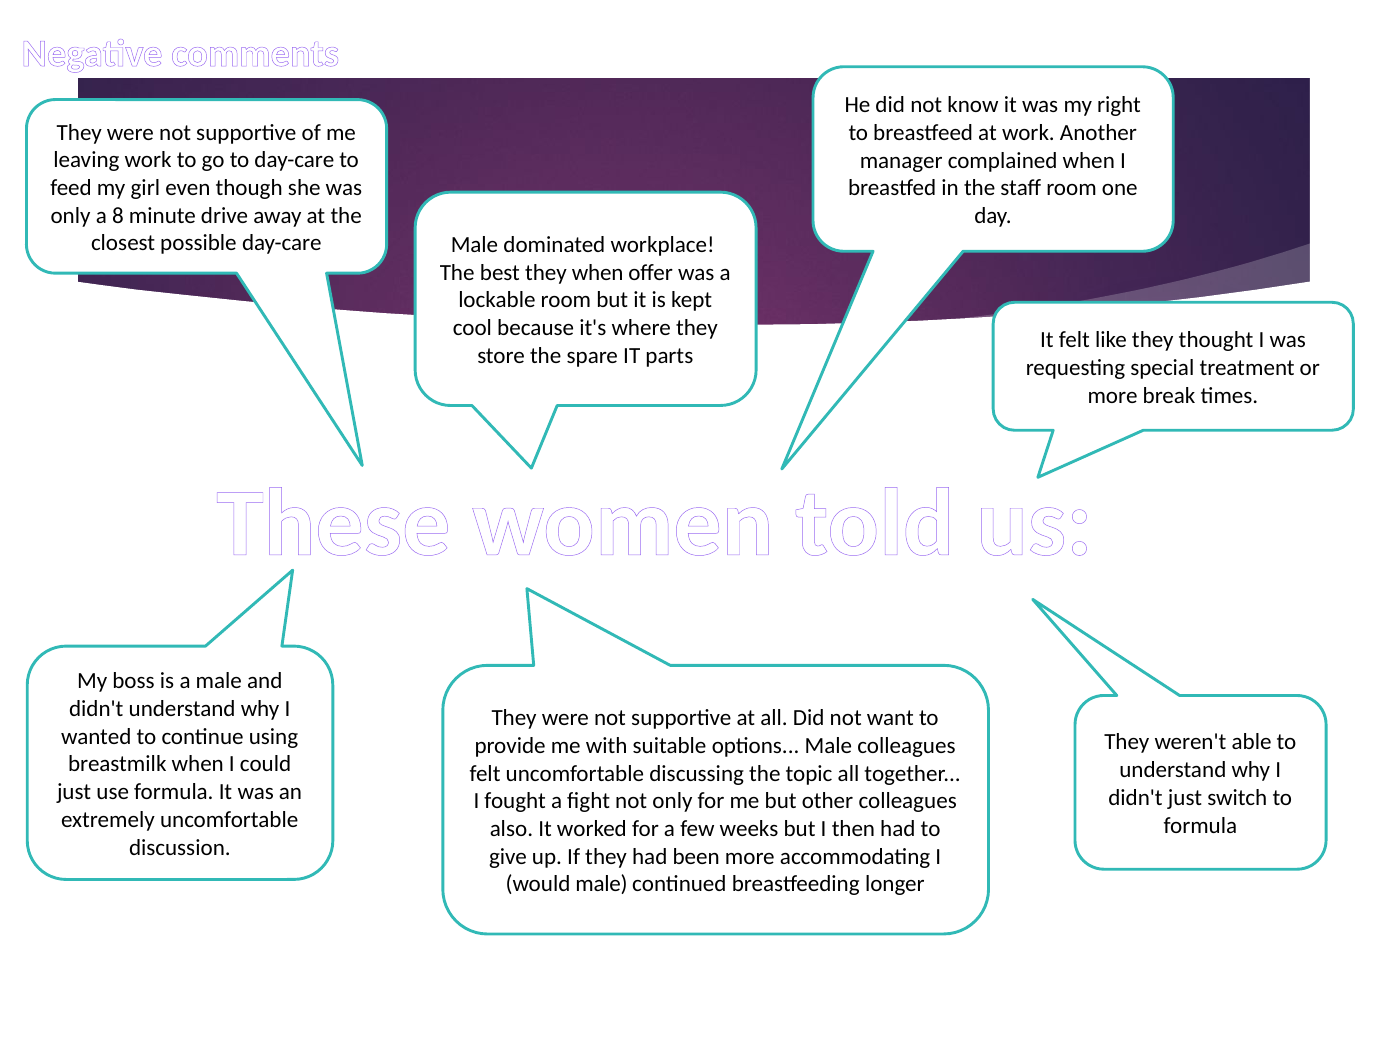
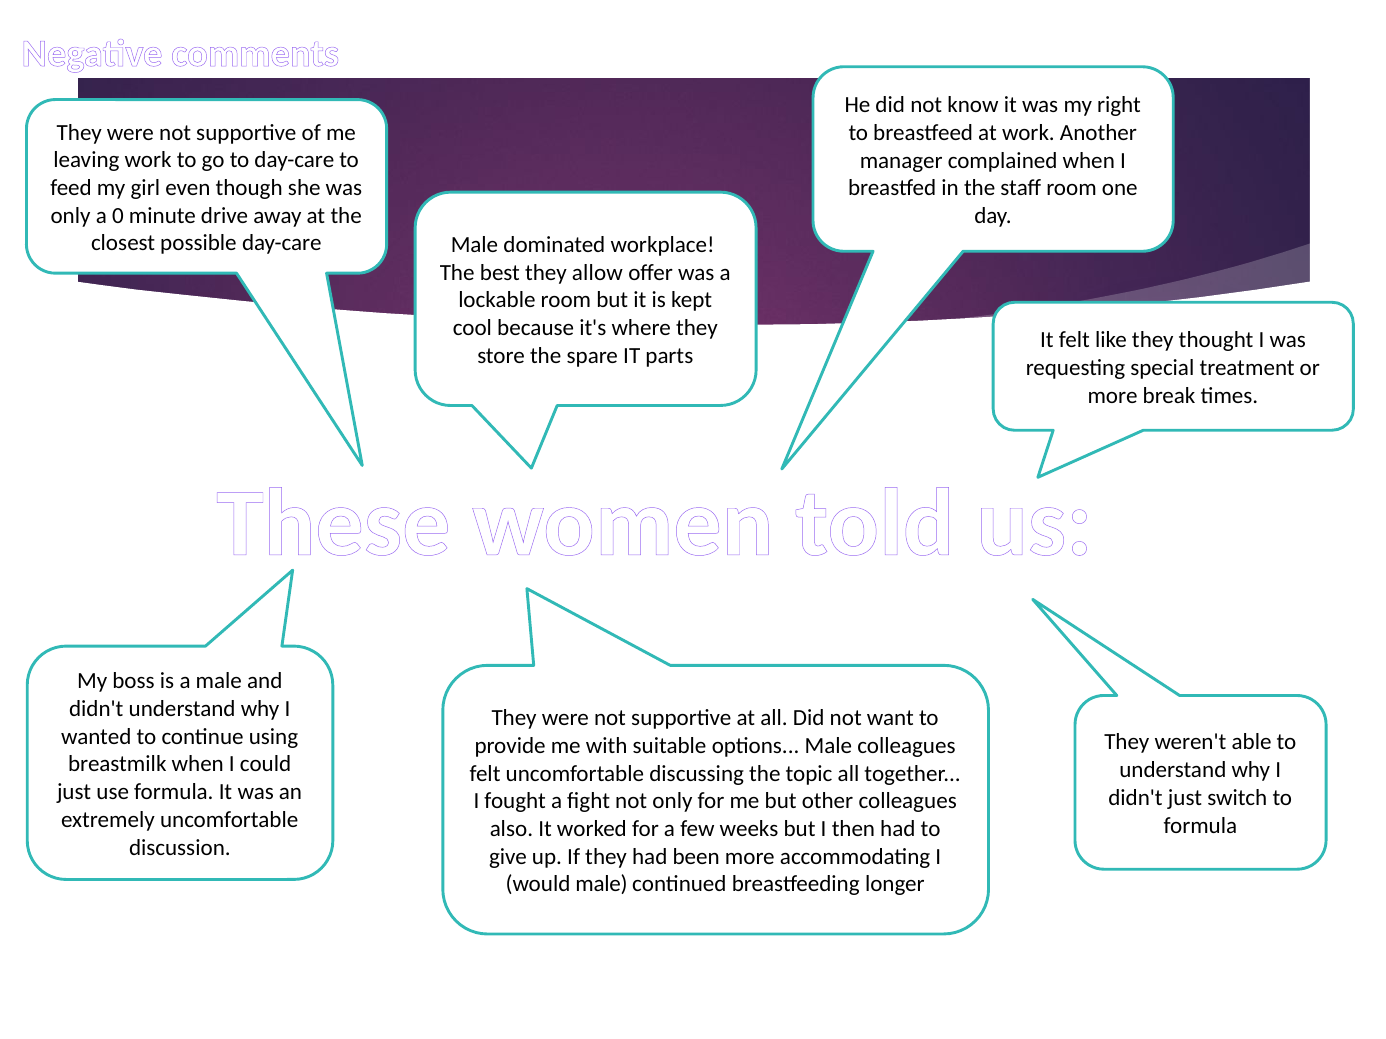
8: 8 -> 0 (118, 216)
they when: when -> allow (597, 273)
